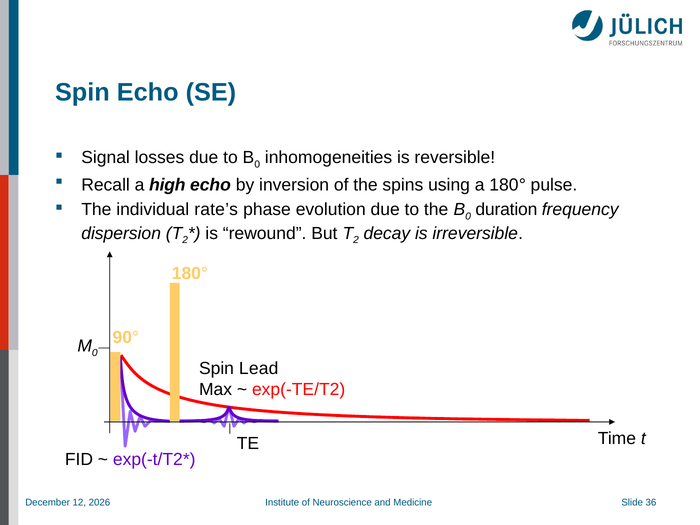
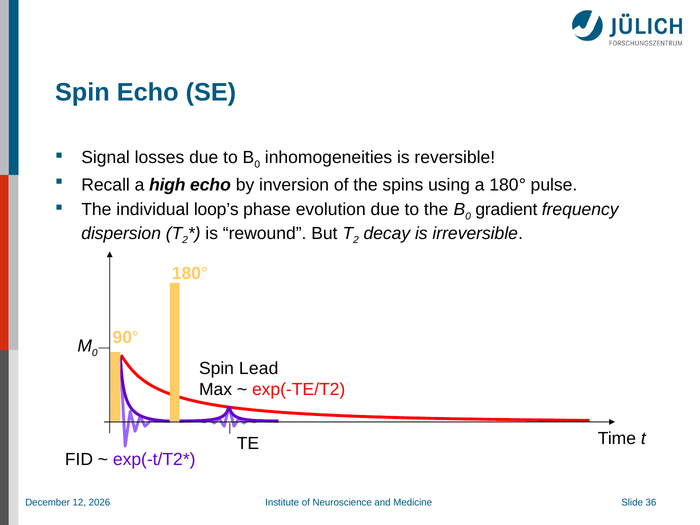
rate’s: rate’s -> loop’s (216, 209)
duration: duration -> gradient (506, 209)
